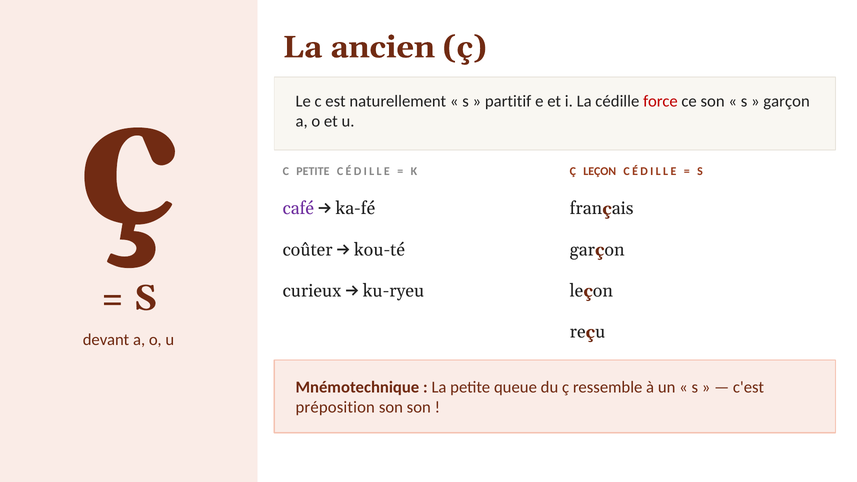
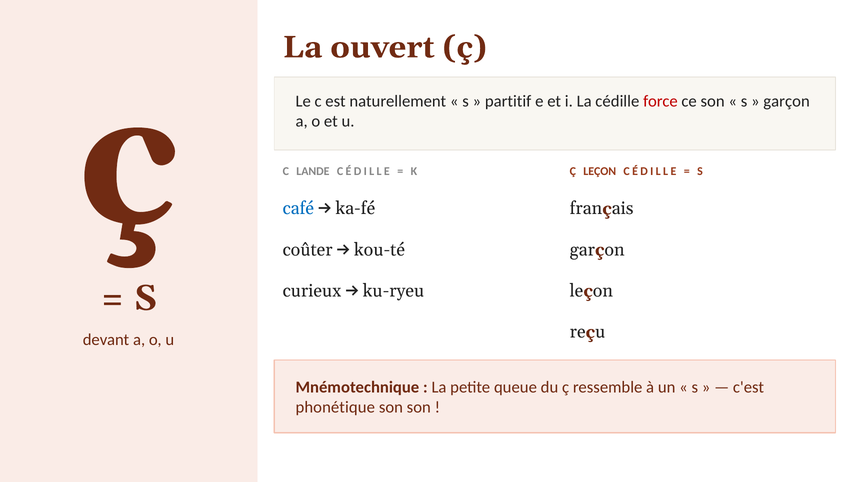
ancien: ancien -> ouvert (383, 47)
C PETITE: PETITE -> LANDE (313, 171)
café colour: purple -> blue (298, 209)
préposition: préposition -> phonétique (335, 408)
